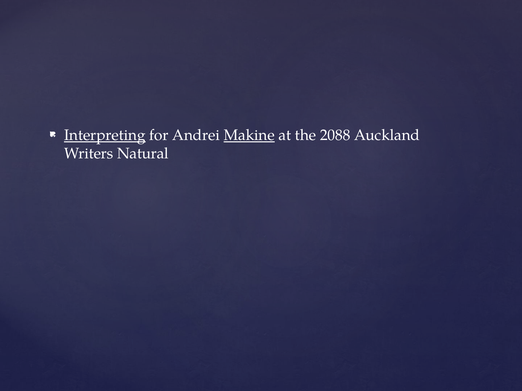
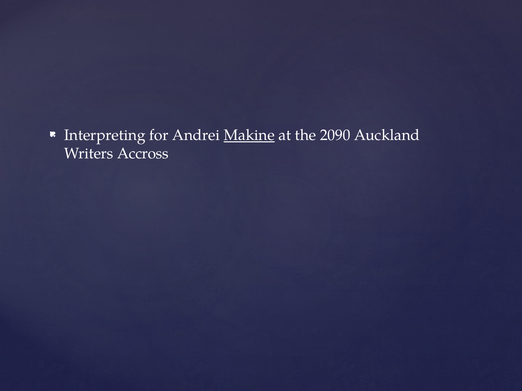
Interpreting underline: present -> none (105, 135)
2088: 2088 -> 2090 (335, 135)
Natural: Natural -> Accross (143, 154)
